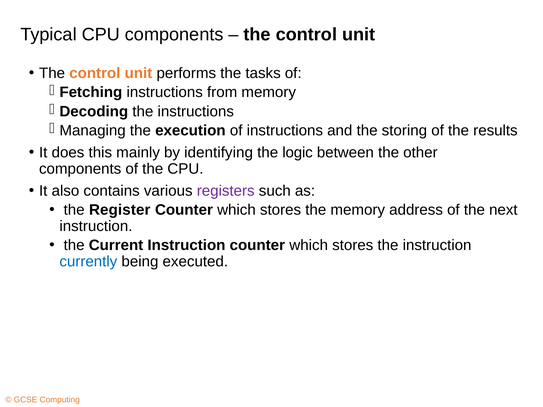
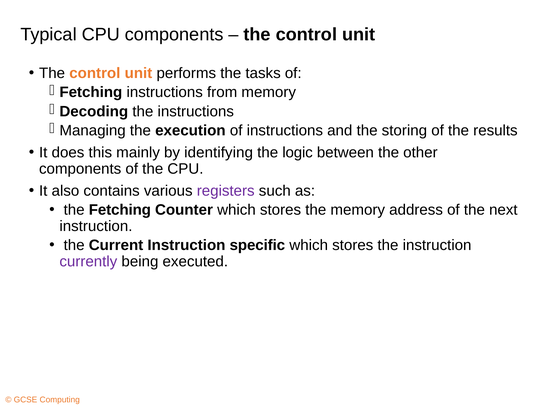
the Register: Register -> Fetching (120, 210)
Instruction counter: counter -> specific (257, 245)
currently colour: blue -> purple (88, 262)
